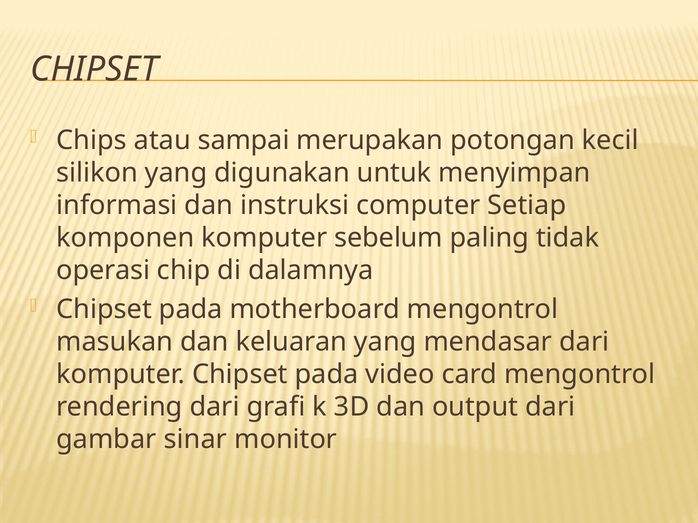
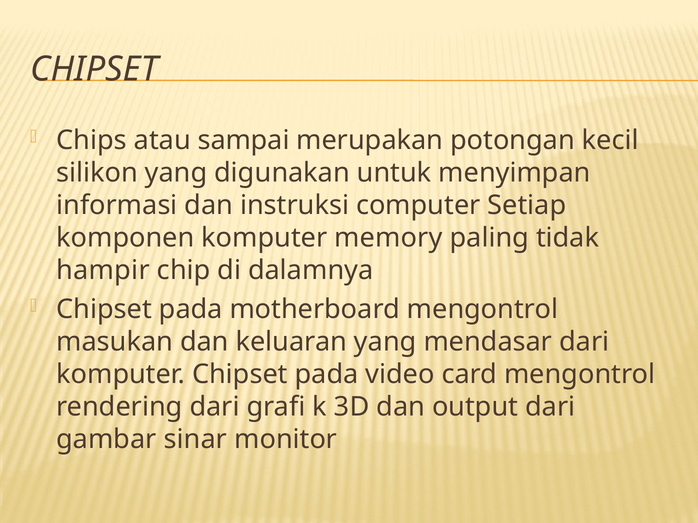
sebelum: sebelum -> memory (388, 238)
operasi: operasi -> hampir (103, 271)
